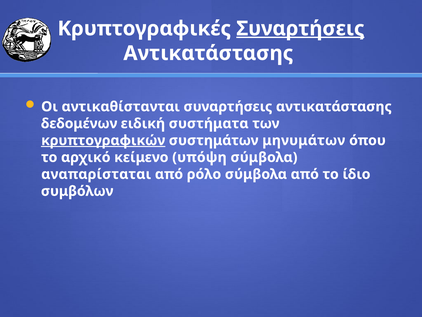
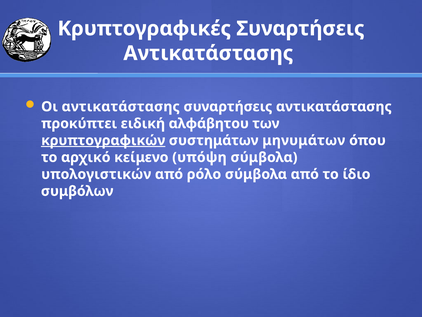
Συναρτήσεις underline: present -> none (300, 29)
Οι αντικαθίστανται: αντικαθίστανται -> αντικατάστασης (121, 106)
δεδομένων: δεδομένων -> προκύπτει (79, 123)
συστήματα: συστήματα -> αλφάβητου (209, 123)
αναπαρίσταται: αναπαρίσταται -> υπολογιστικών (96, 174)
